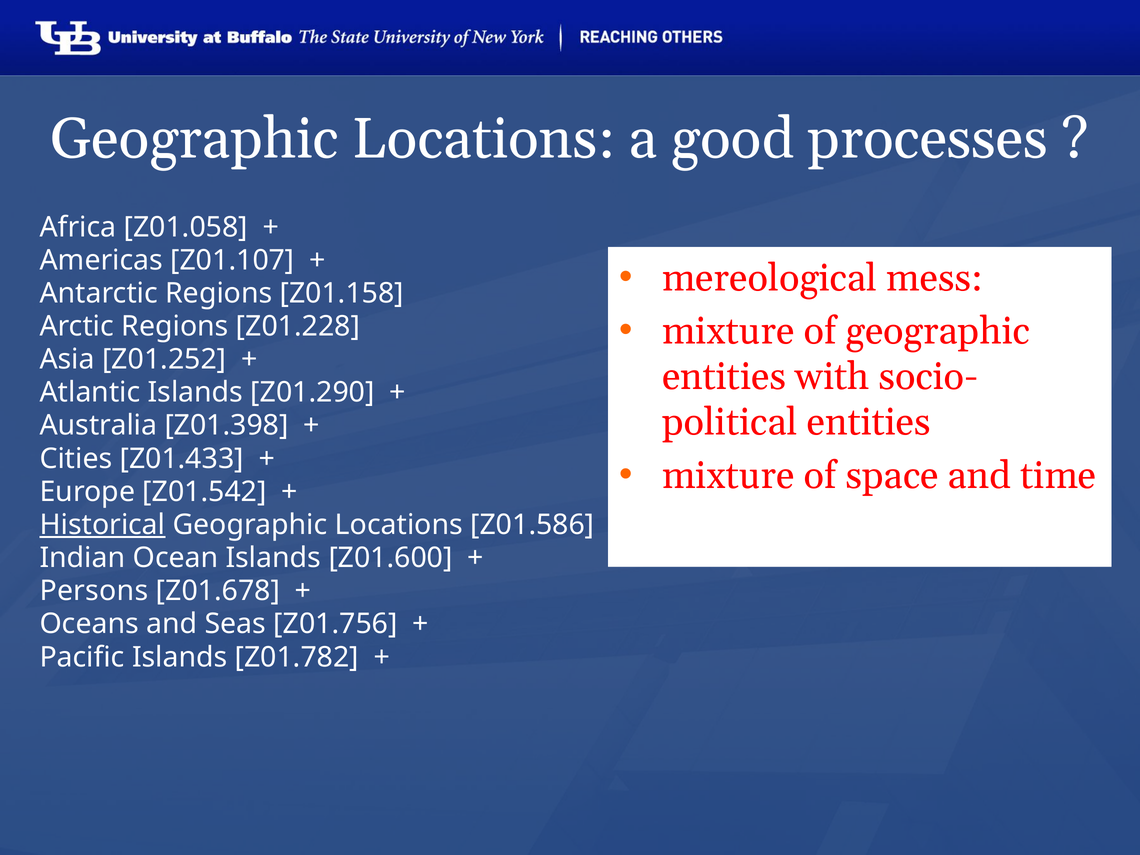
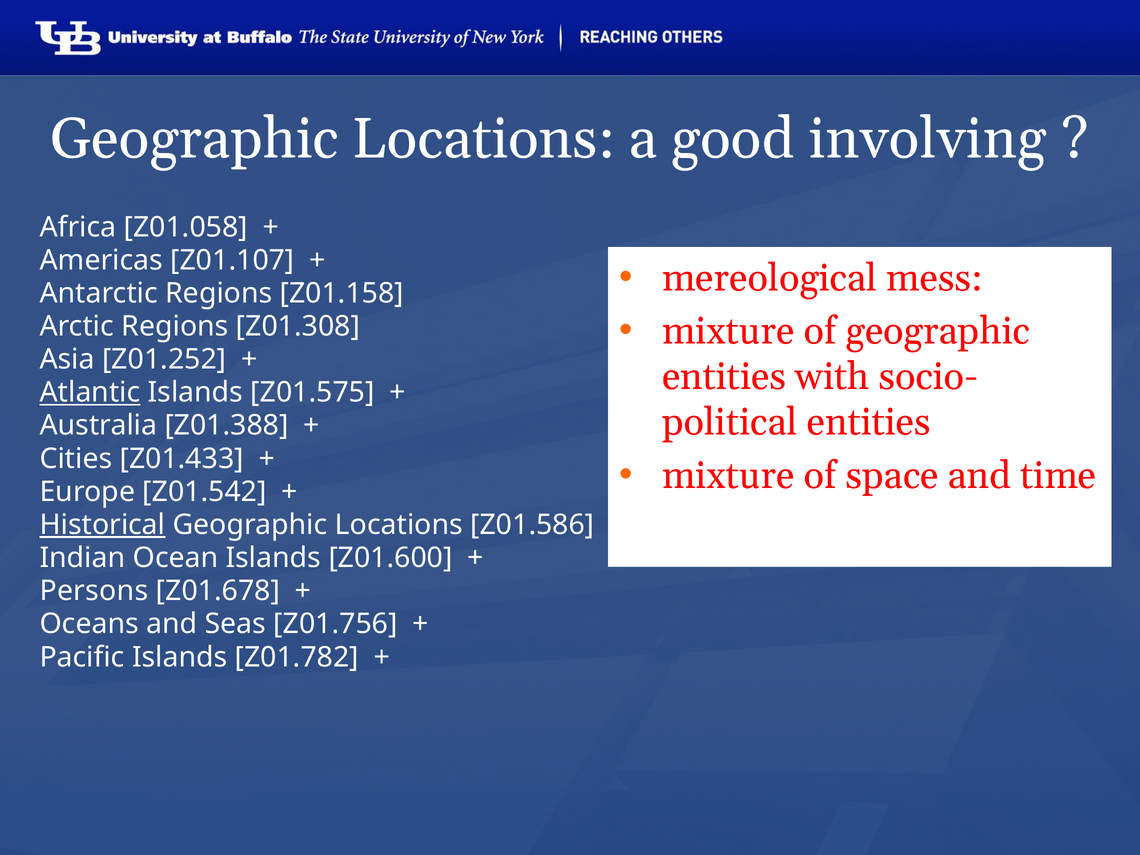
processes: processes -> involving (928, 139)
Z01.228: Z01.228 -> Z01.308 (298, 326)
Atlantic underline: none -> present (90, 393)
Z01.290: Z01.290 -> Z01.575 (313, 393)
Z01.398: Z01.398 -> Z01.388 (227, 426)
